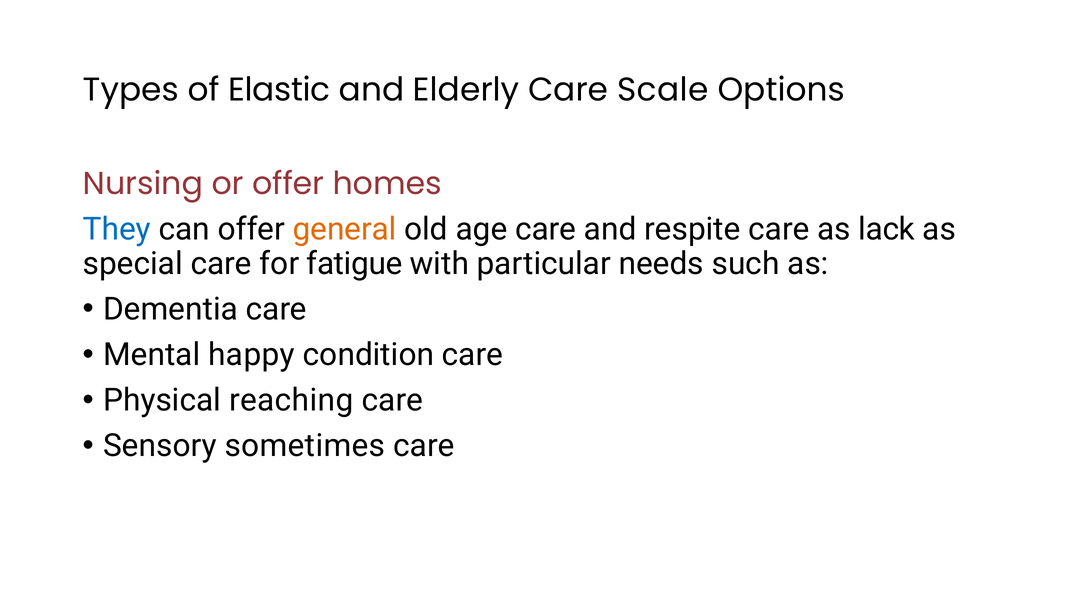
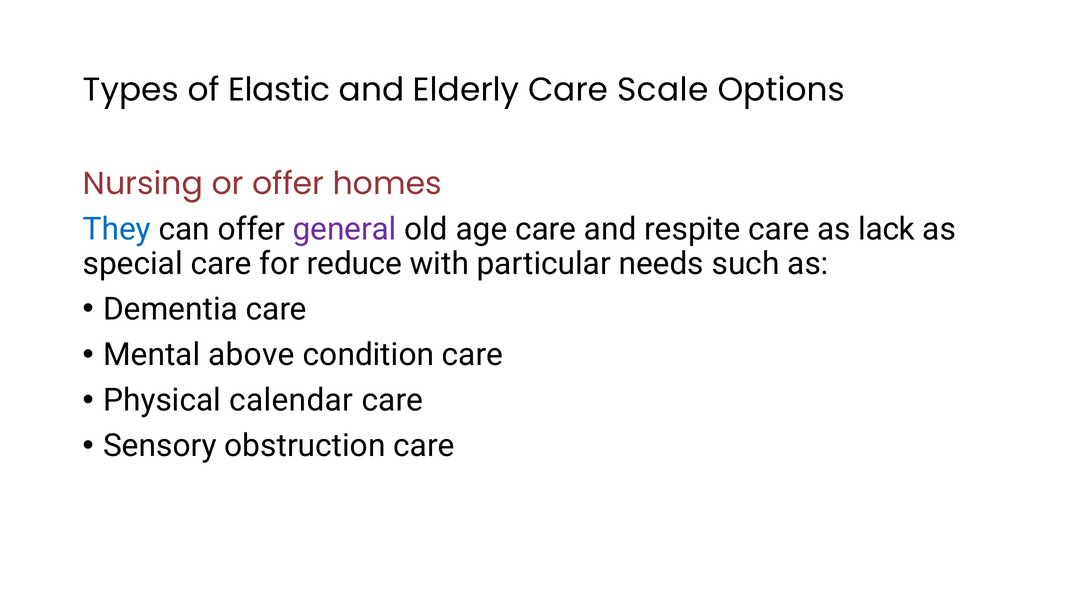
general colour: orange -> purple (345, 229)
fatigue: fatigue -> reduce (355, 263)
happy: happy -> above (251, 354)
reaching: reaching -> calendar (291, 400)
sometimes: sometimes -> obstruction (305, 445)
